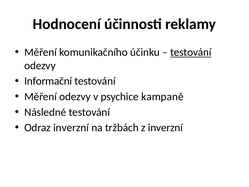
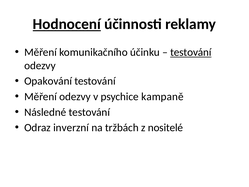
Hodnocení underline: none -> present (67, 24)
Informační: Informační -> Opakování (48, 81)
z inverzní: inverzní -> nositelé (165, 128)
